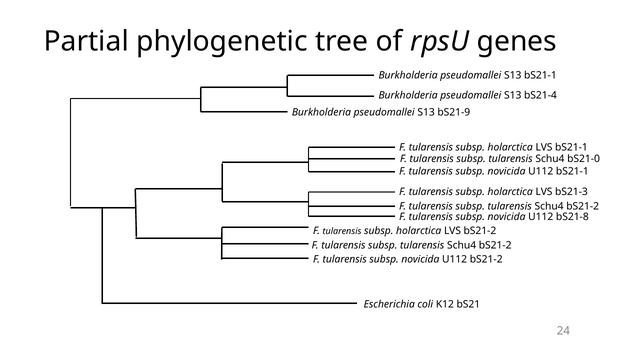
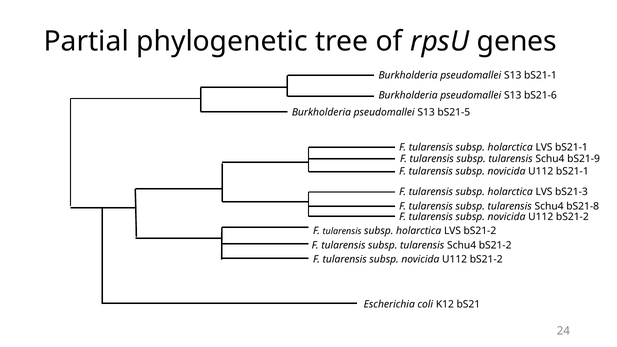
bS21-4: bS21-4 -> bS21-6 (540, 96)
bS21-9: bS21-9 -> bS21-5 (454, 112)
bS21-0: bS21-0 -> bS21-9 (584, 159)
bS21-2: bS21-2 -> bS21-8 (583, 206)
bS21-8: bS21-8 -> bS21-2 (572, 217)
